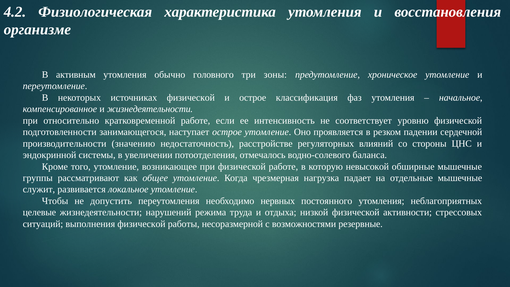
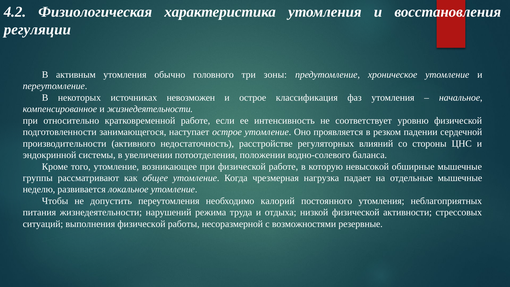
организме: организме -> регуляции (37, 30)
источниках физичecкой: физичecкой -> невозможен (191, 98)
значению: значению -> активного (133, 144)
отмечалось: отмечалось -> положении (263, 155)
служит: служит -> неделю (39, 189)
нервных: нервных -> калорий (278, 201)
целевые: целевые -> питания (39, 212)
